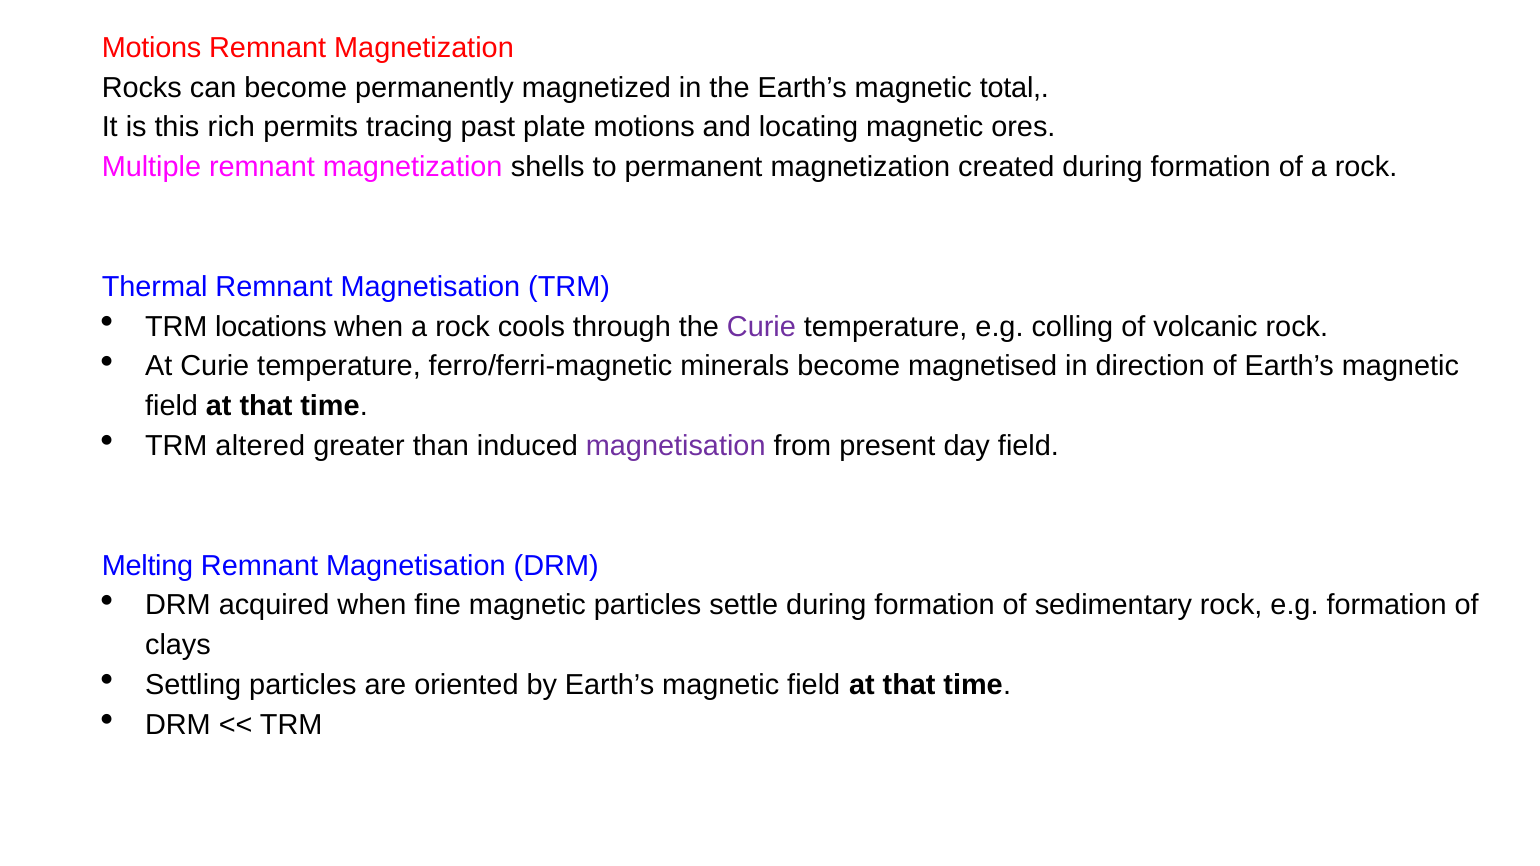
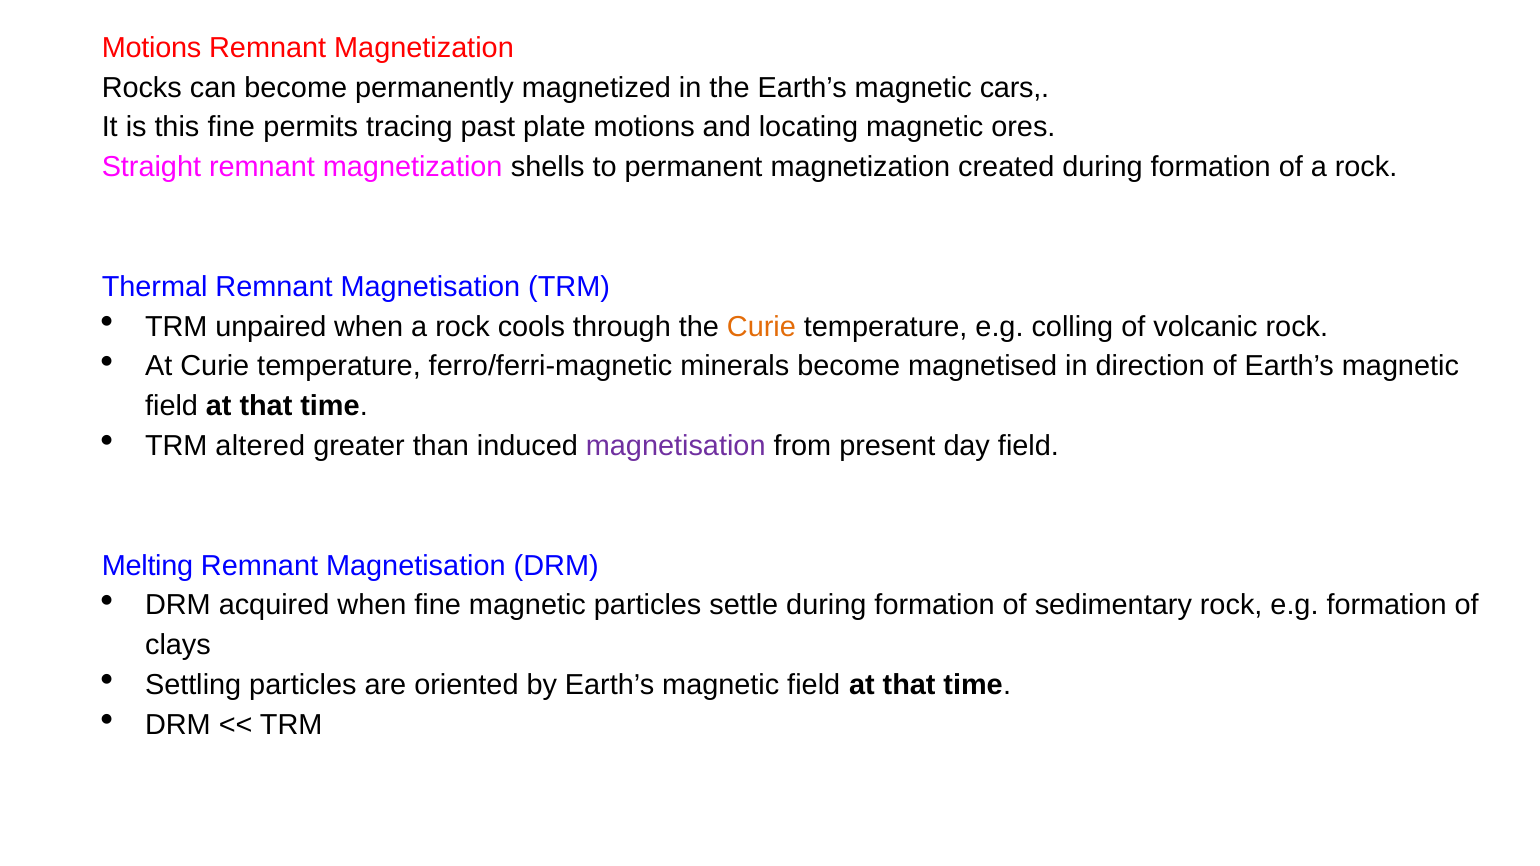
total: total -> cars (1014, 88)
this rich: rich -> fine (231, 127)
Multiple: Multiple -> Straight (151, 167)
locations: locations -> unpaired (271, 327)
Curie colour: purple -> orange (761, 327)
